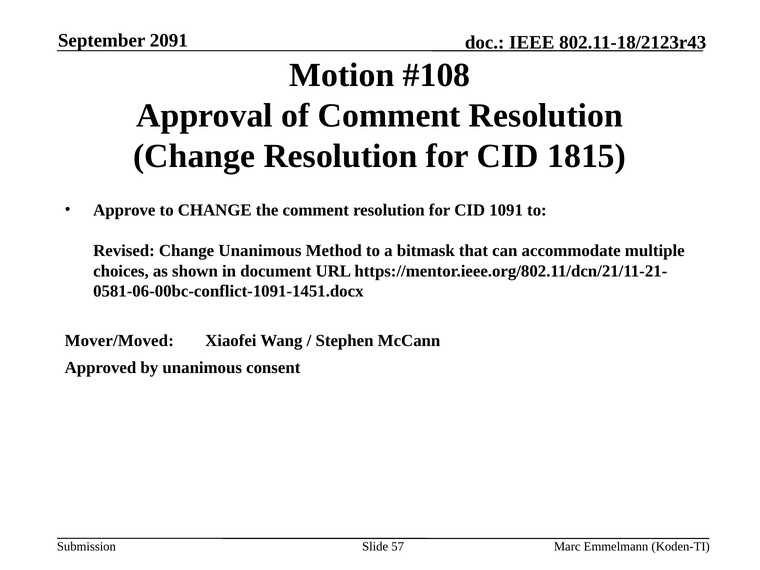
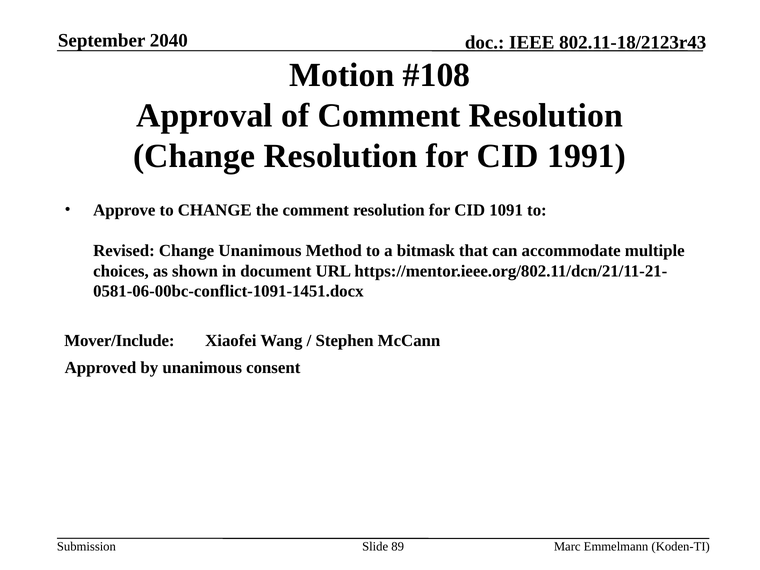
2091: 2091 -> 2040 (169, 40)
1815: 1815 -> 1991 (587, 156)
Mover/Moved: Mover/Moved -> Mover/Include (119, 341)
57: 57 -> 89 (398, 547)
